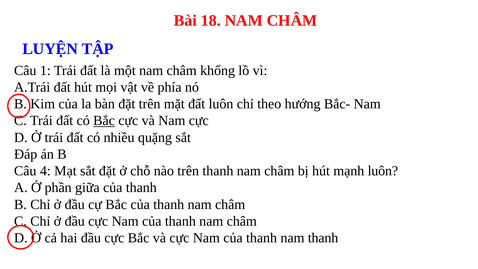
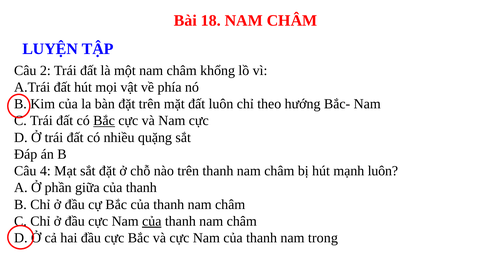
1: 1 -> 2 (45, 70)
của underline: none -> present (152, 221)
nam thanh: thanh -> trong (323, 238)
